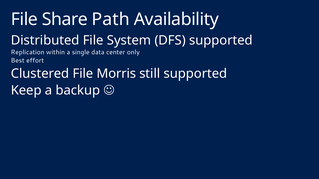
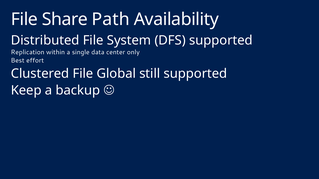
Morris: Morris -> Global (116, 74)
